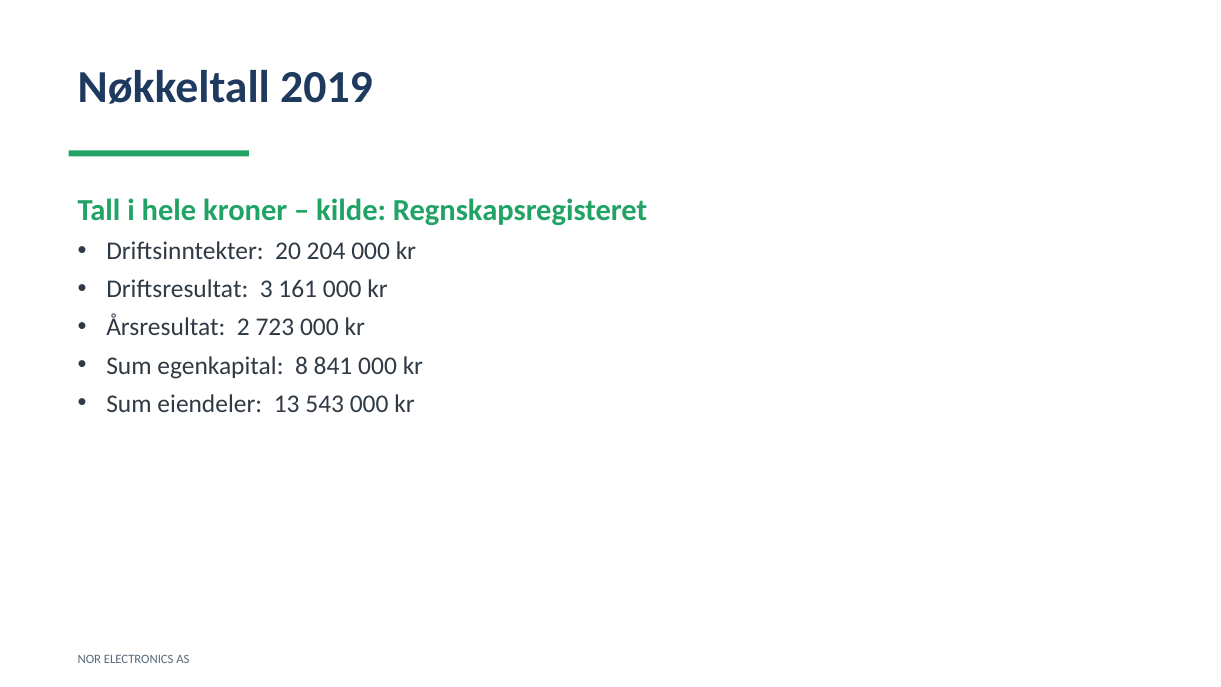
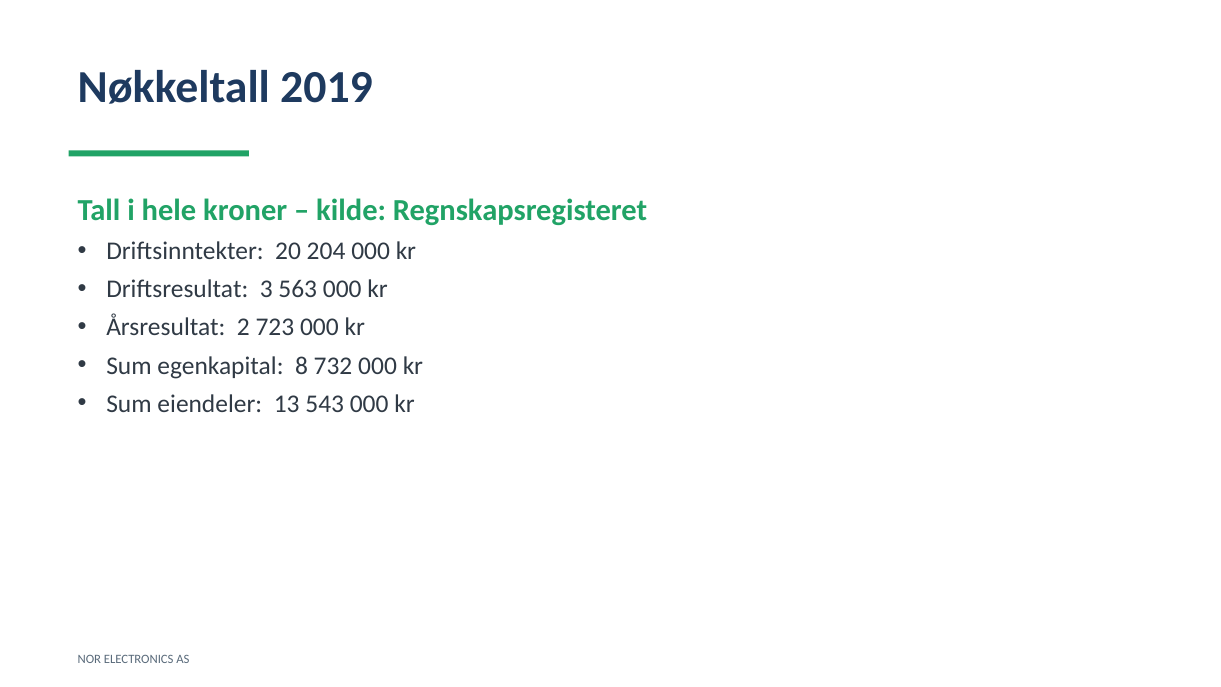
161: 161 -> 563 (298, 289)
841: 841 -> 732 (333, 366)
